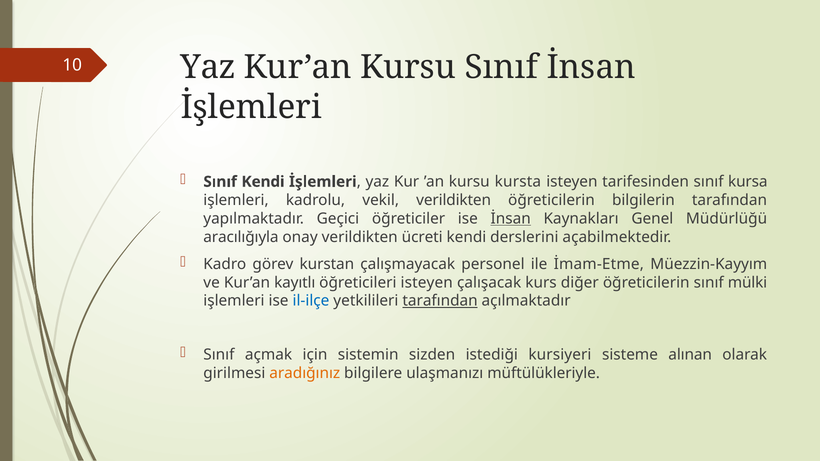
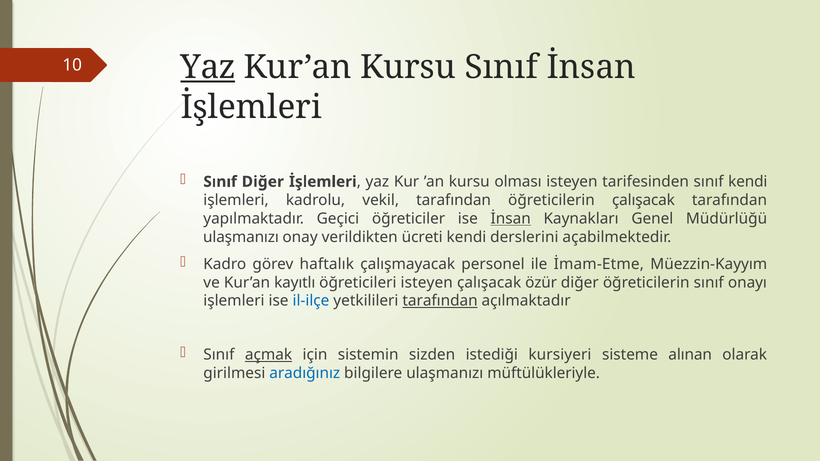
Yaz underline: none -> present (208, 67)
Sınıf Kendi: Kendi -> Diğer (263, 182)
kursta: kursta -> olması (518, 182)
sınıf kursa: kursa -> kendi (748, 182)
vekil verildikten: verildikten -> tarafından (454, 200)
öğreticilerin bilgilerin: bilgilerin -> çalışacak (643, 200)
aracılığıyla: aracılığıyla -> ulaşmanızı (241, 237)
kurstan: kurstan -> haftalık (327, 264)
kurs: kurs -> özür (541, 283)
mülki: mülki -> onayı (747, 283)
açmak underline: none -> present (269, 355)
aradığınız colour: orange -> blue (305, 374)
